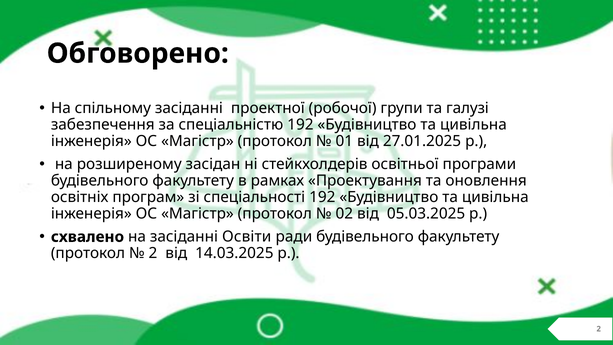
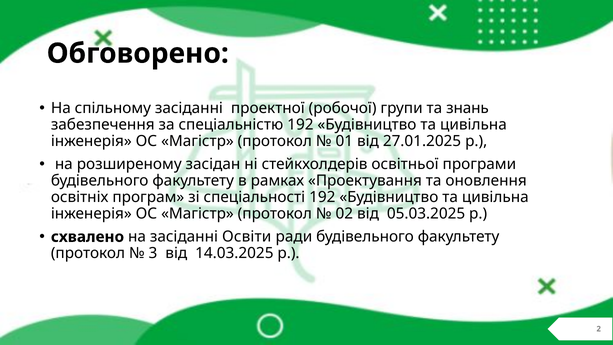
галузі: галузі -> знань (467, 108)
2: 2 -> 3 (153, 253)
